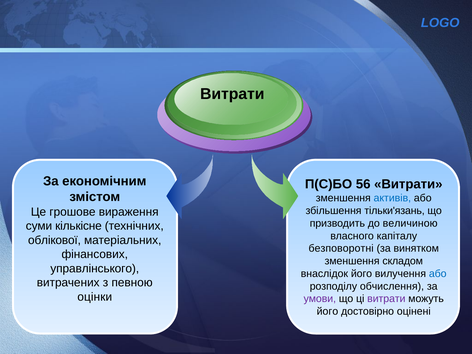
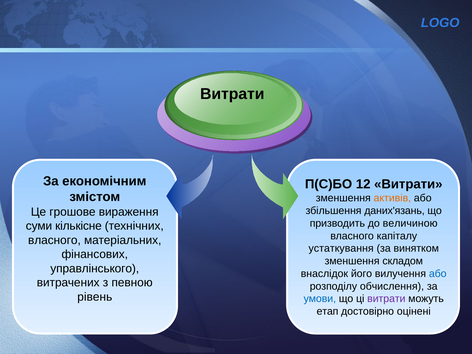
56: 56 -> 12 (363, 184)
активів colour: blue -> orange (392, 198)
тільки'язань: тільки'язань -> даних'язань (395, 211)
облікової: облікової -> власного (54, 240)
безповоротні: безповоротні -> устаткування (341, 248)
оцінки: оцінки -> рівень (95, 297)
умови colour: purple -> blue (320, 299)
його: його -> етап (327, 311)
